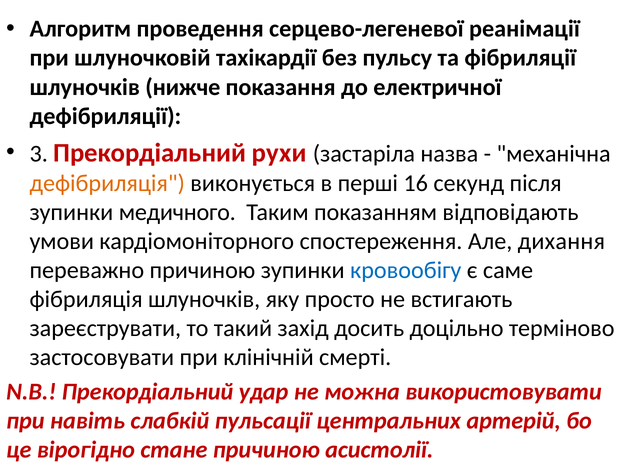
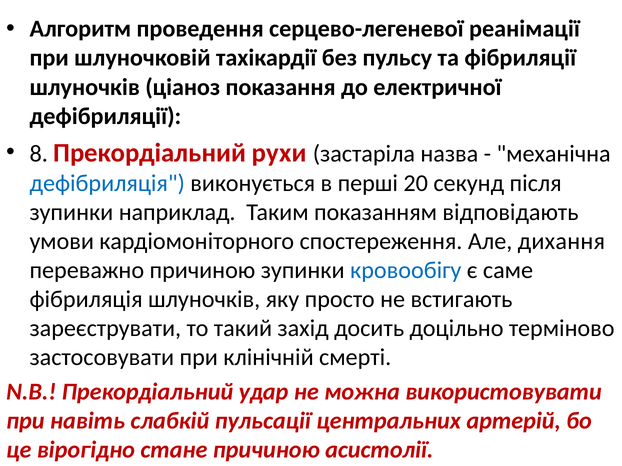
нижче: нижче -> ціаноз (183, 87)
3: 3 -> 8 (39, 154)
дефібриляція colour: orange -> blue (107, 183)
16: 16 -> 20 (416, 183)
медичного: медичного -> наприклад (177, 212)
